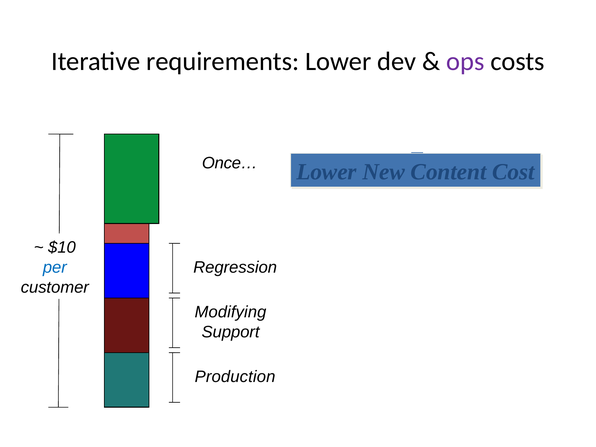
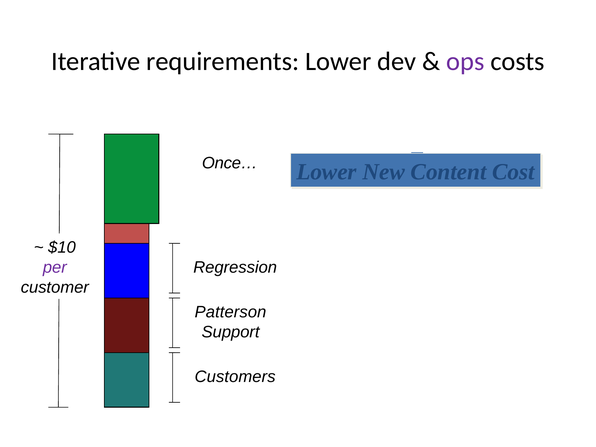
per colour: blue -> purple (55, 267)
Modifying: Modifying -> Patterson (231, 312)
Production: Production -> Customers (235, 377)
